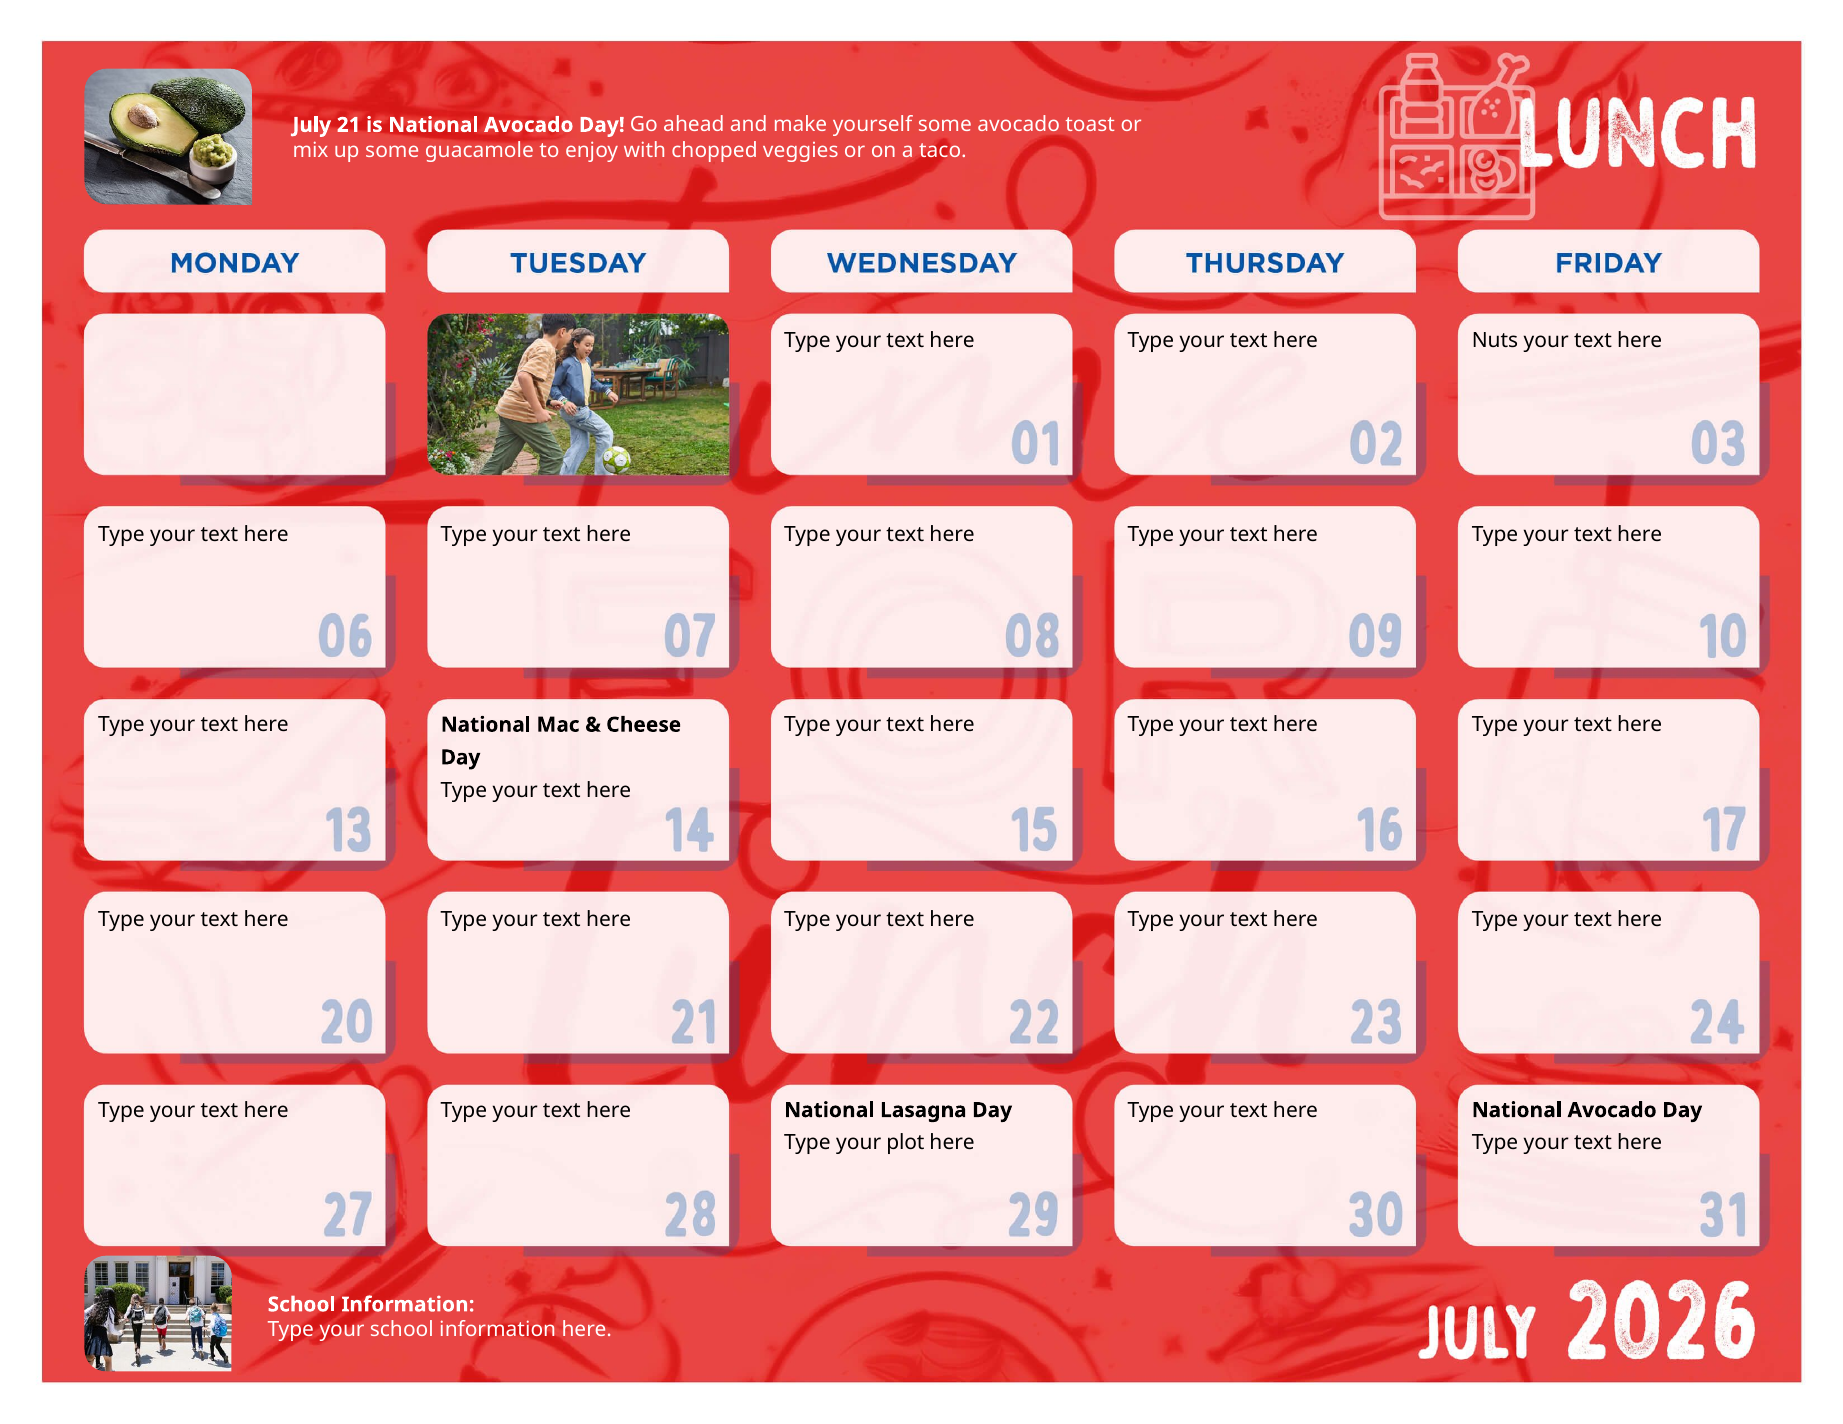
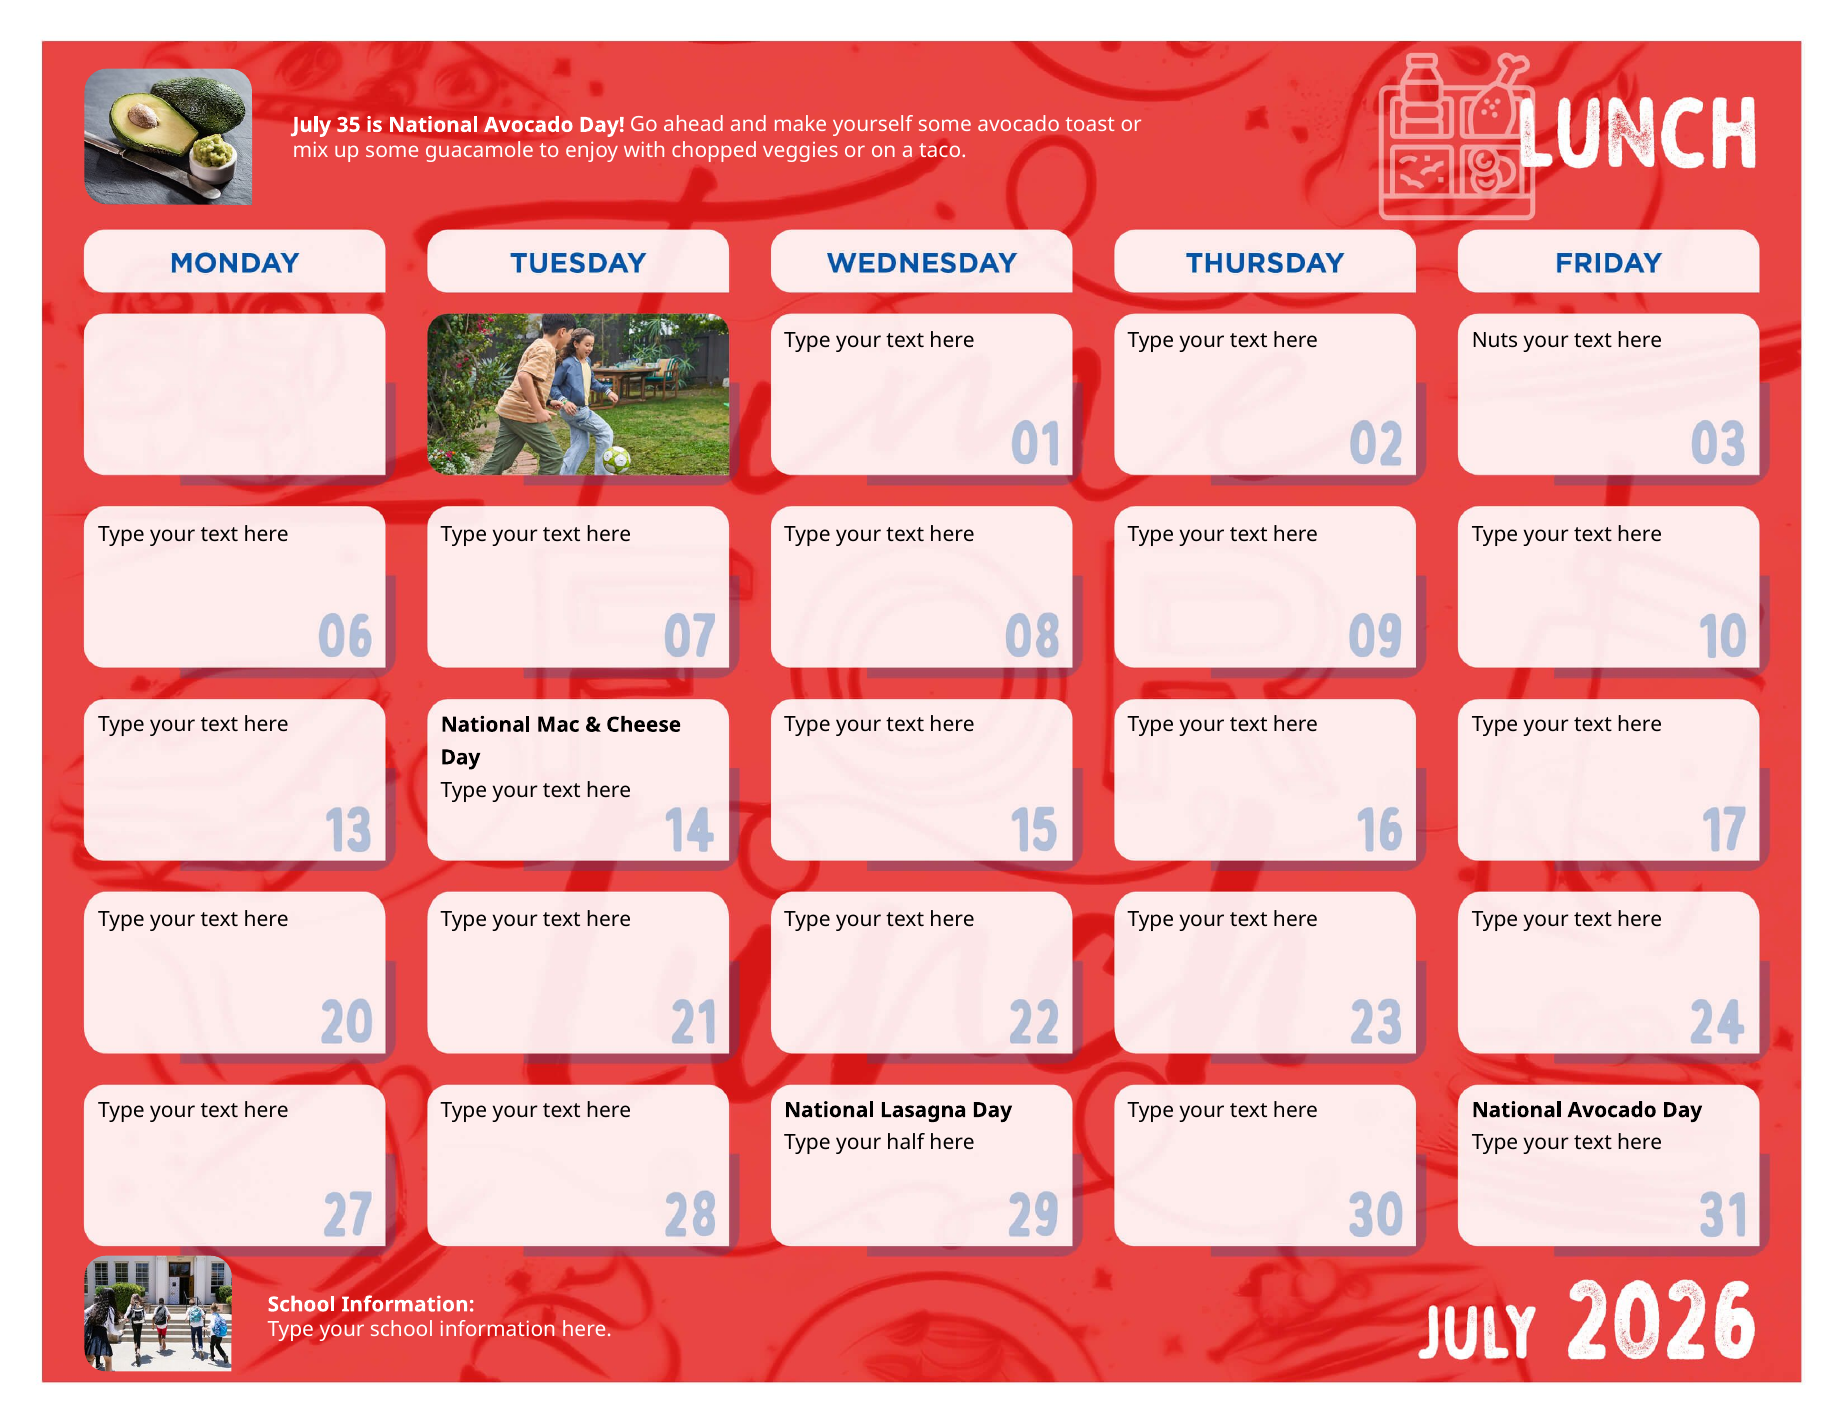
21: 21 -> 35 (349, 125)
plot: plot -> half (905, 1143)
